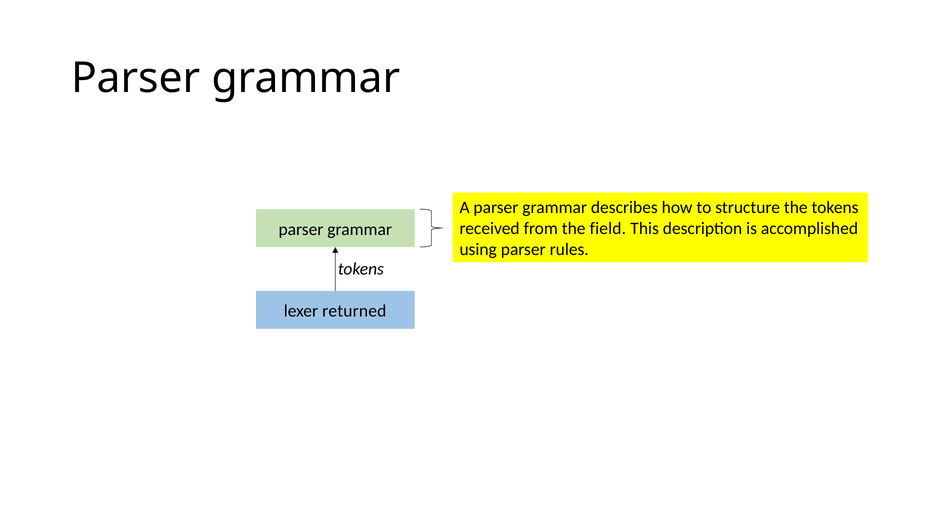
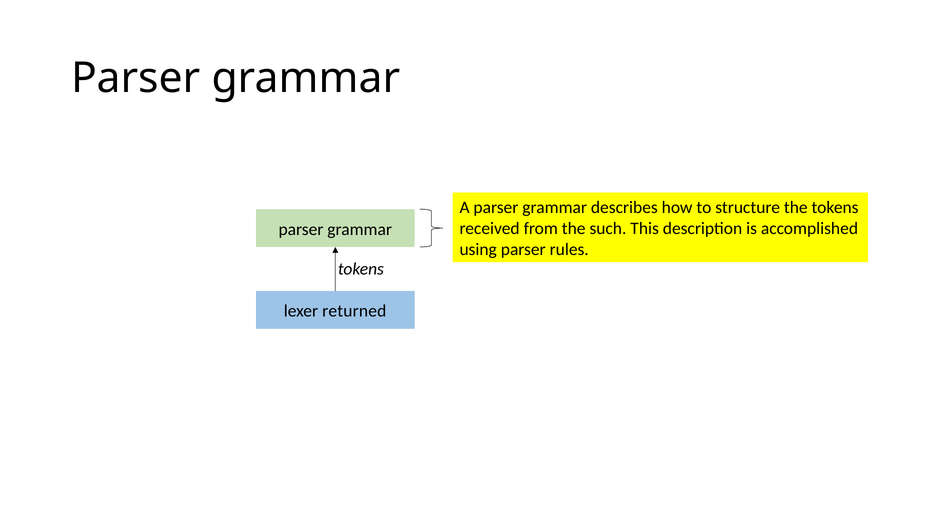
field: field -> such (608, 229)
